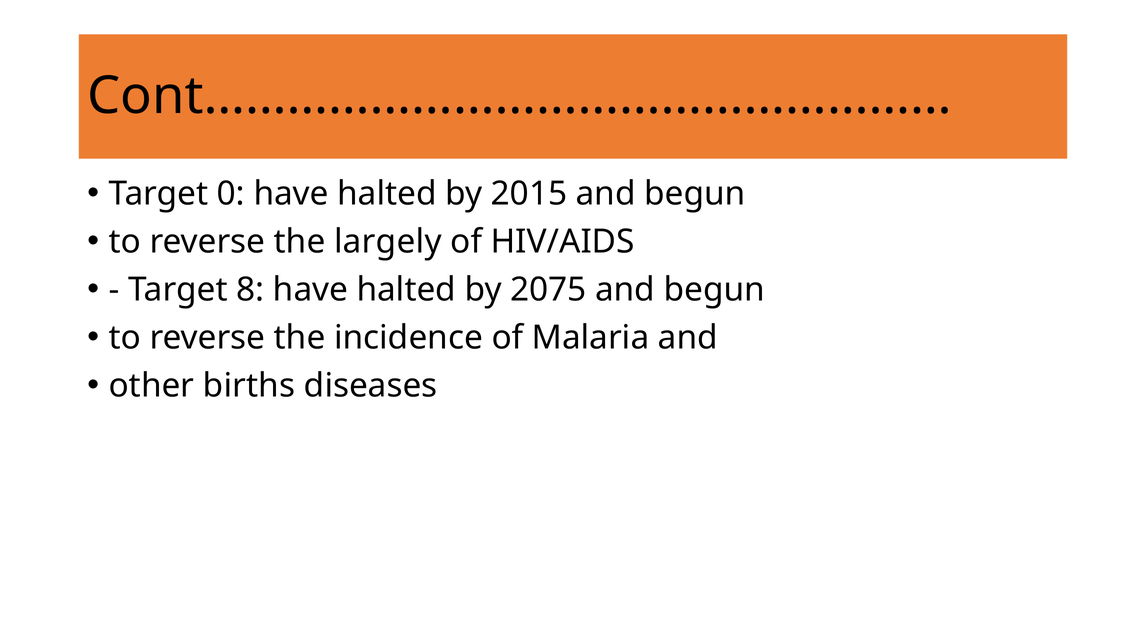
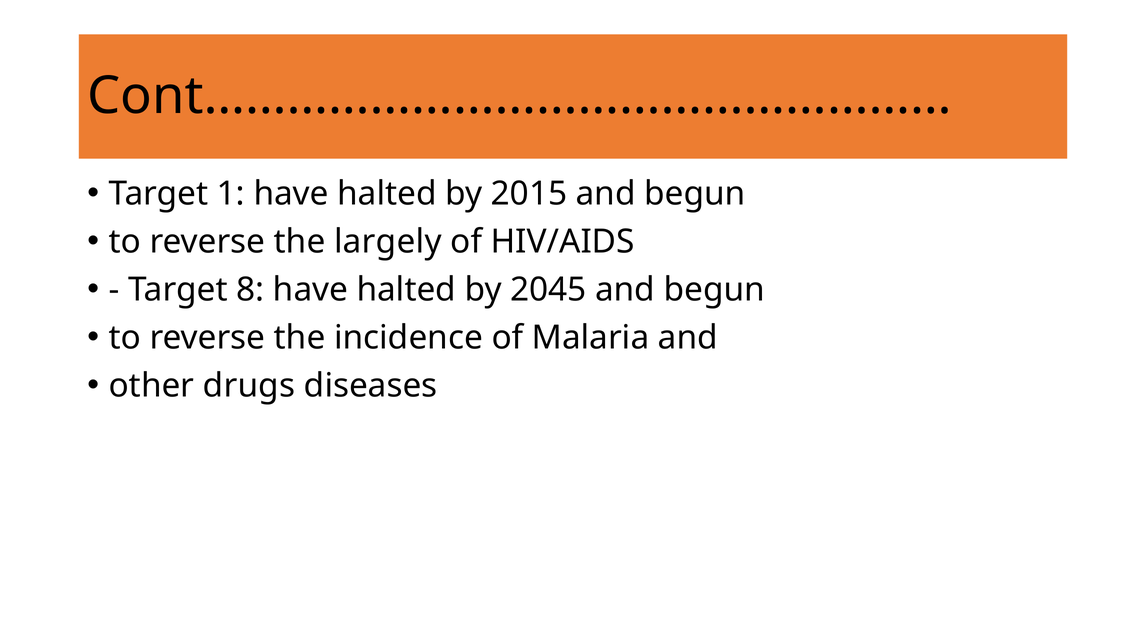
0: 0 -> 1 (231, 194)
2075: 2075 -> 2045 (548, 290)
births: births -> drugs (249, 386)
